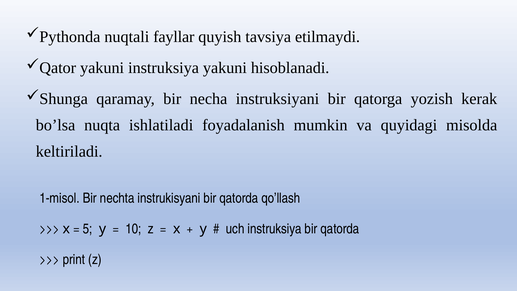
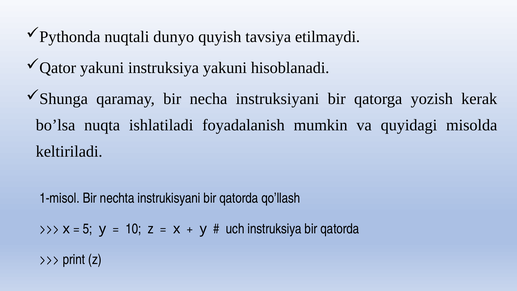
fayllar: fayllar -> dunyo (174, 37)
